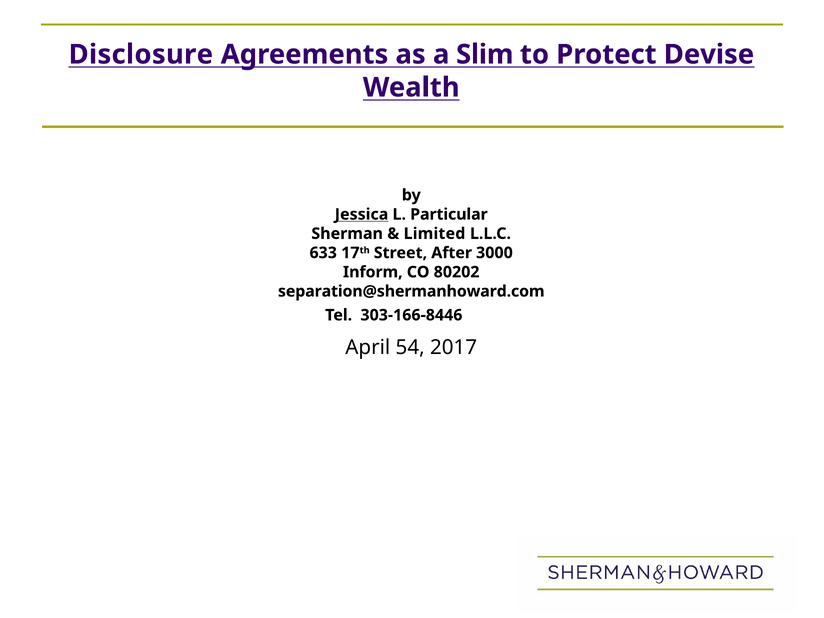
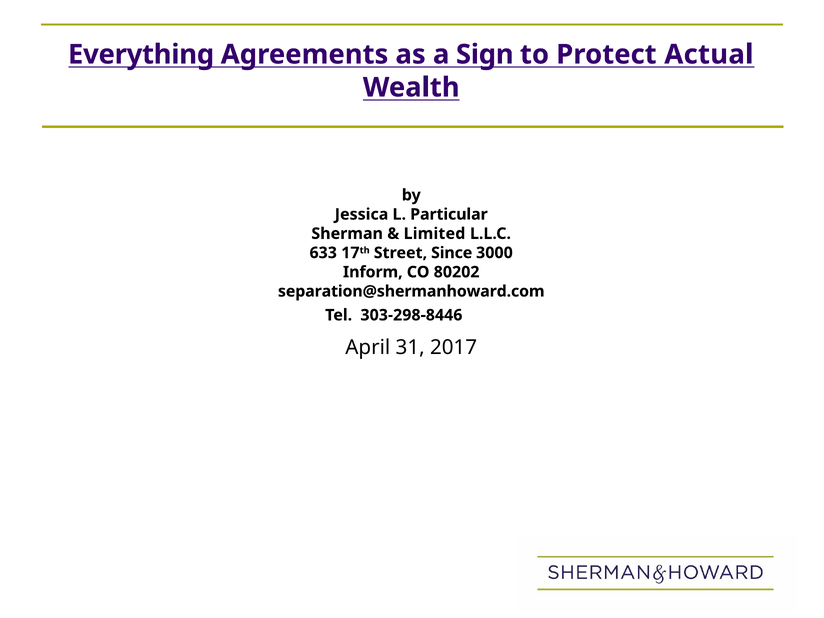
Disclosure: Disclosure -> Everything (141, 54)
Slim: Slim -> Sign (485, 54)
Devise: Devise -> Actual (709, 54)
Jessica underline: present -> none (362, 214)
After: After -> Since (452, 253)
303-166-8446: 303-166-8446 -> 303-298-8446 (411, 315)
54: 54 -> 31 (410, 347)
